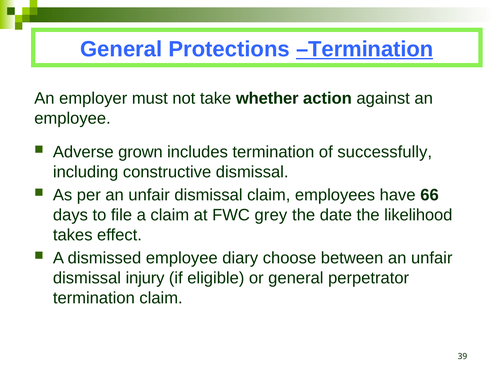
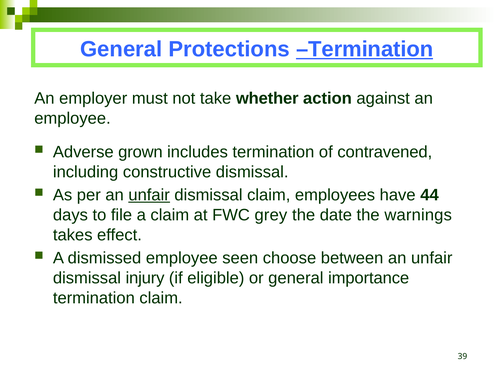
successfully: successfully -> contravened (385, 152)
unfair underline: none -> present (149, 195)
66: 66 -> 44 (430, 195)
likelihood: likelihood -> warnings (418, 215)
diary: diary -> seen (240, 258)
perpetrator: perpetrator -> importance (369, 278)
